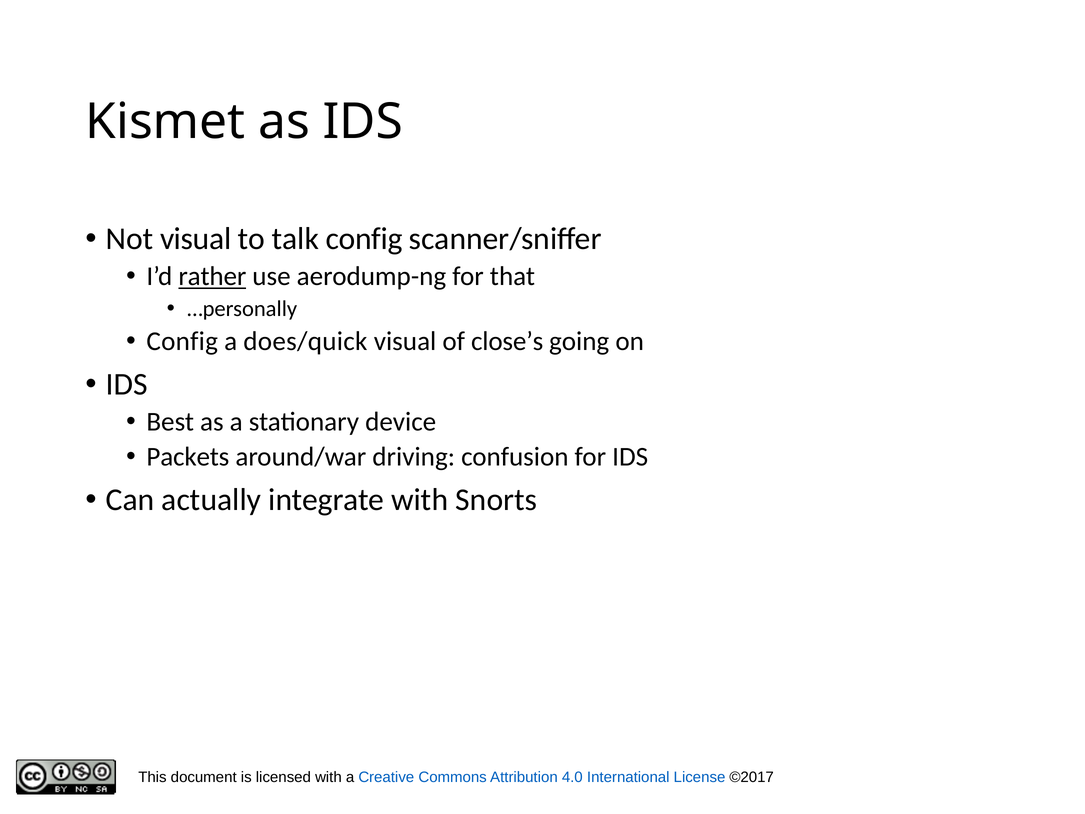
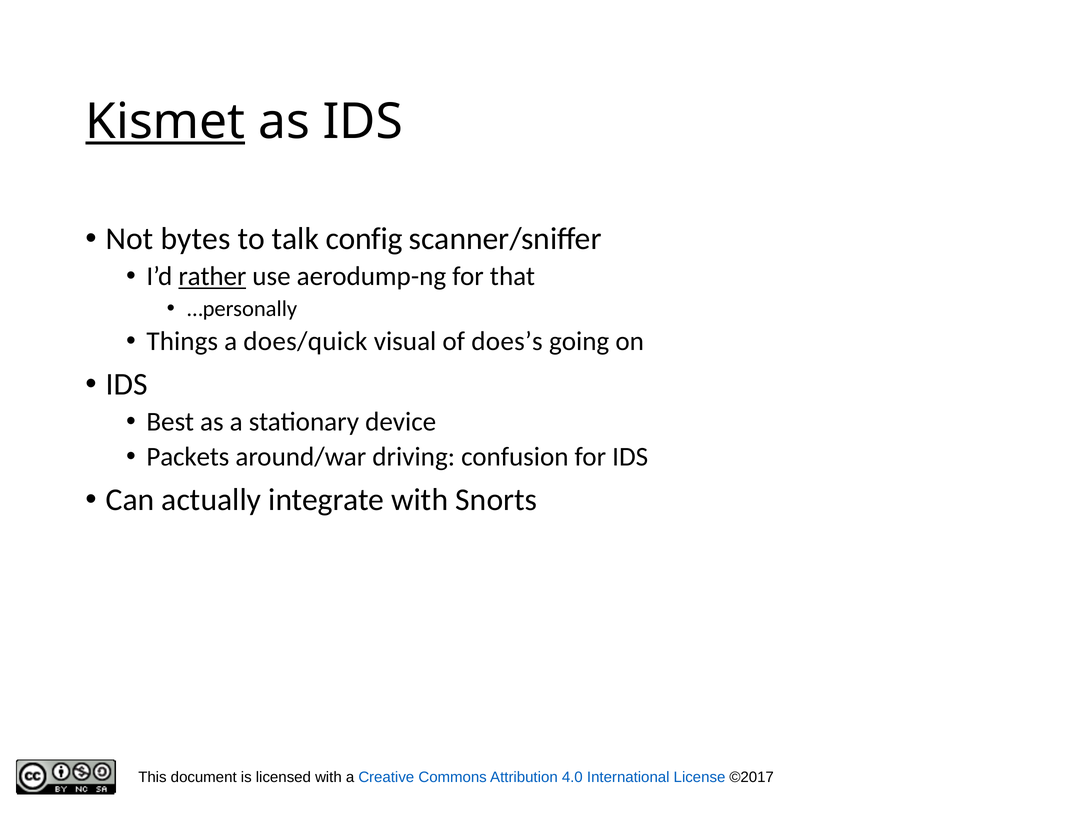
Kismet underline: none -> present (165, 122)
Not visual: visual -> bytes (195, 239)
Config: Config -> Things (182, 341)
close’s: close’s -> does’s (507, 341)
